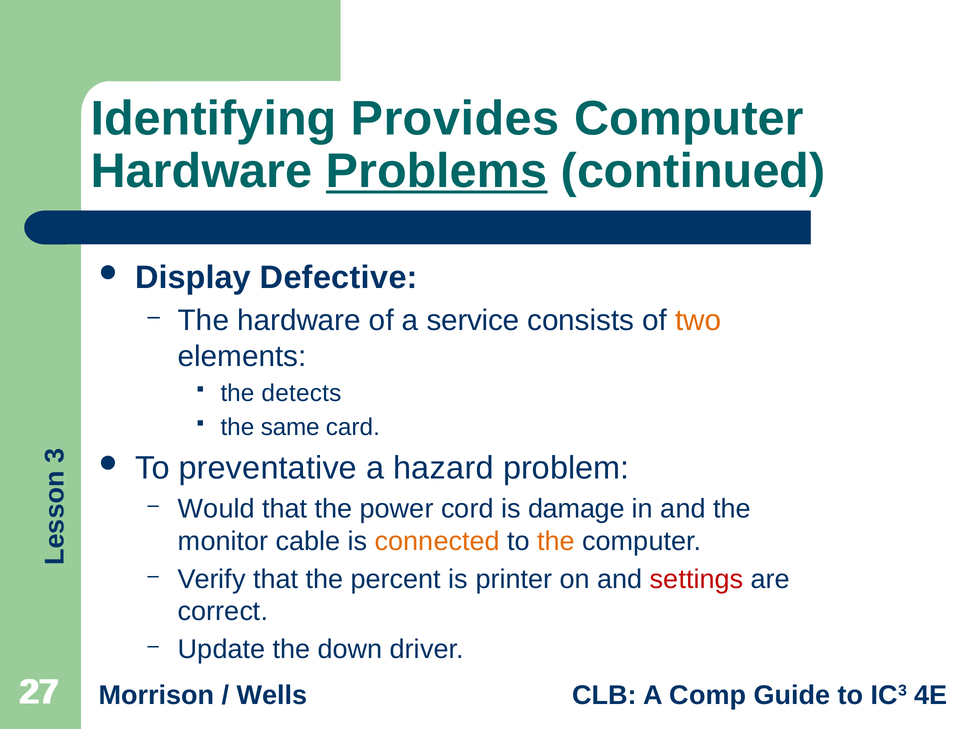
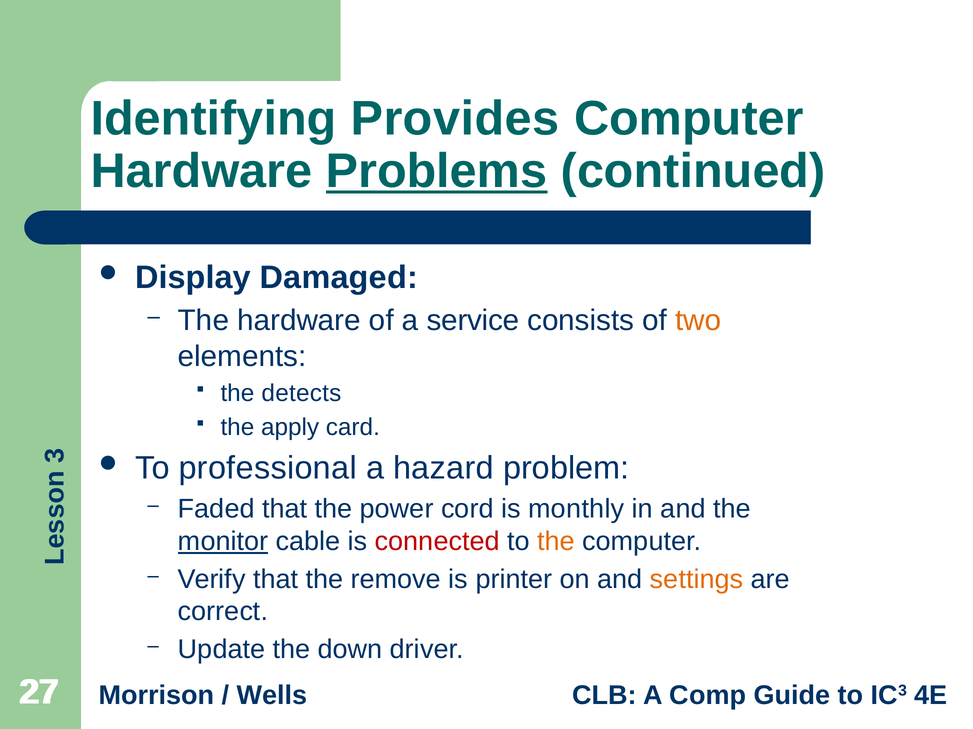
Defective: Defective -> Damaged (339, 278)
same: same -> apply (290, 428)
preventative: preventative -> professional (268, 469)
Would: Would -> Faded (216, 509)
damage: damage -> monthly (576, 509)
monitor underline: none -> present (223, 542)
connected colour: orange -> red (437, 542)
percent: percent -> remove (396, 580)
settings colour: red -> orange (697, 580)
